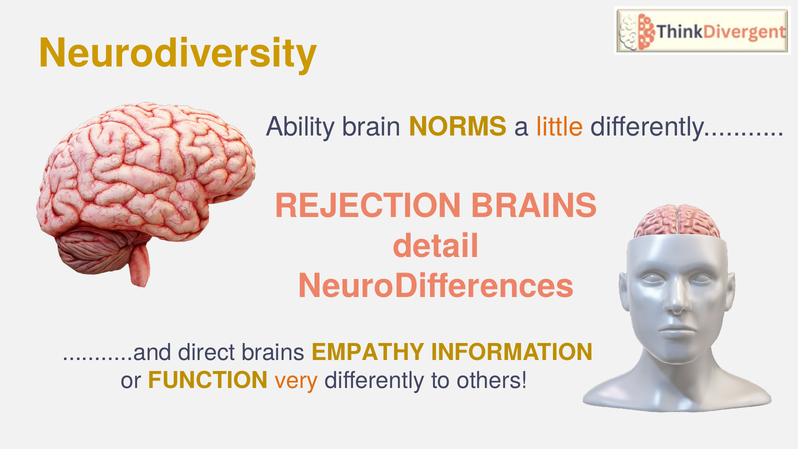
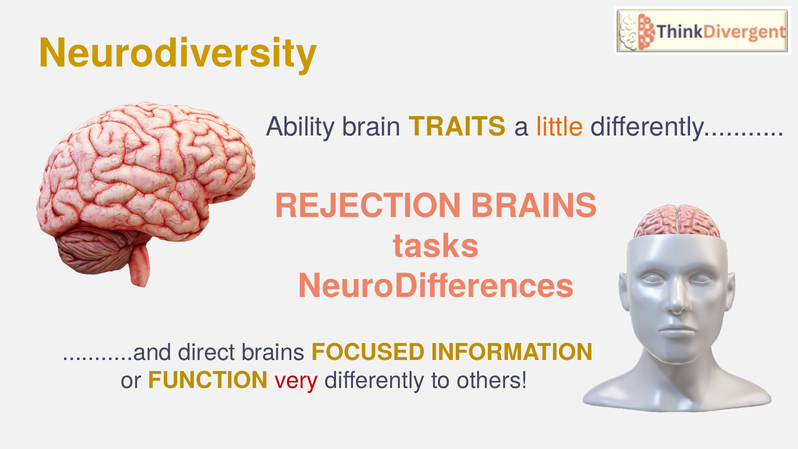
NORMS: NORMS -> TRAITS (457, 127)
detail: detail -> tasks (436, 246)
EMPATHY: EMPATHY -> FOCUSED (368, 353)
very colour: orange -> red (297, 381)
